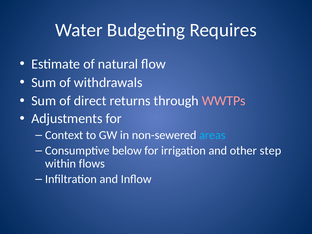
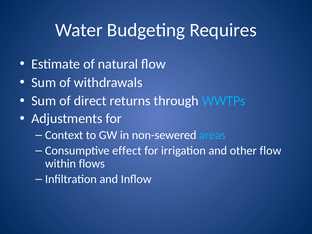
WWTPs colour: pink -> light blue (224, 101)
below: below -> effect (127, 151)
other step: step -> flow (270, 151)
